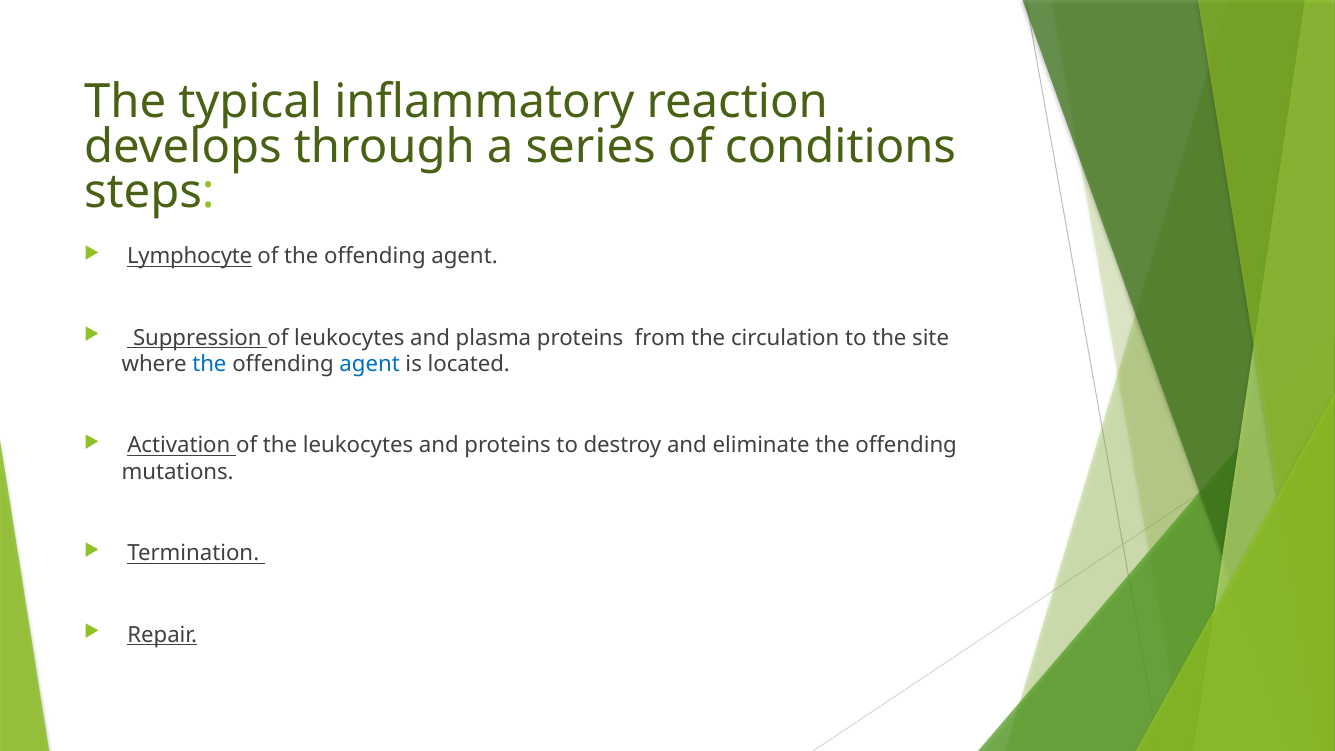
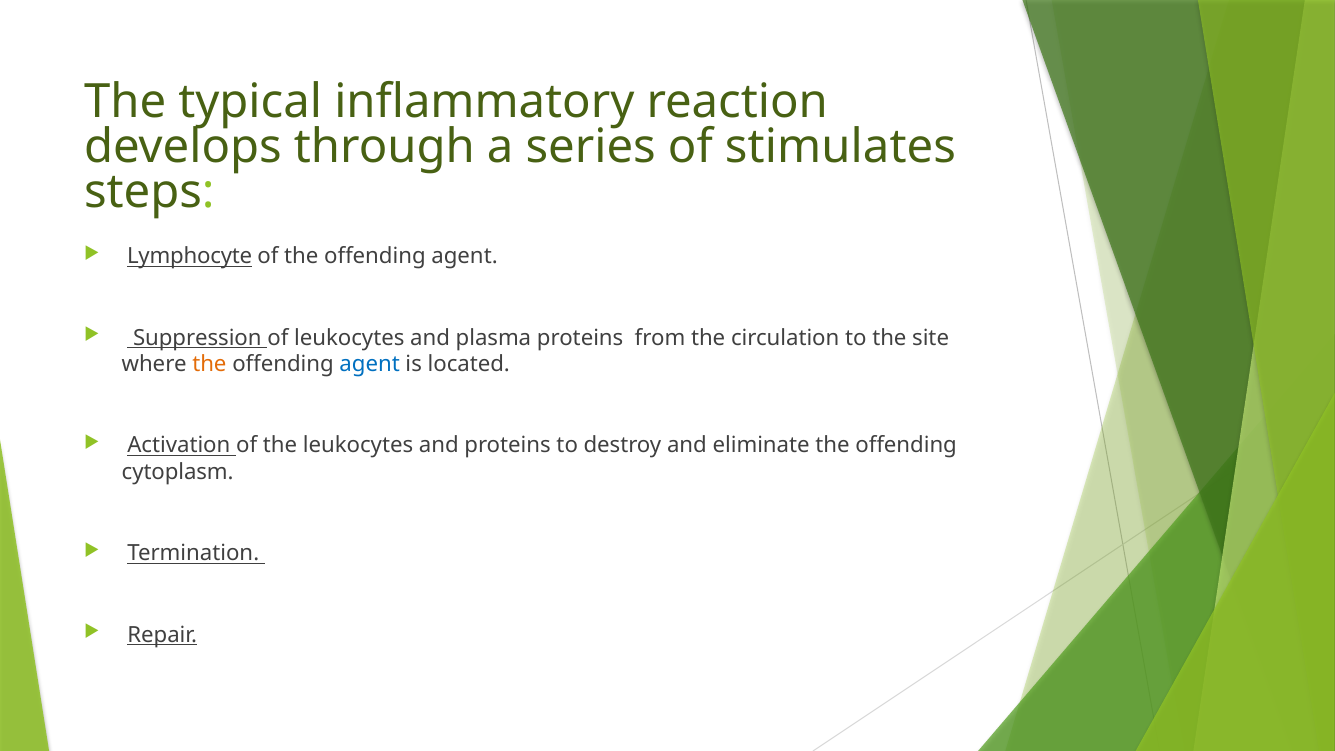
conditions: conditions -> stimulates (840, 147)
the colour: blue -> orange (209, 364)
mutations: mutations -> cytoplasm (178, 472)
